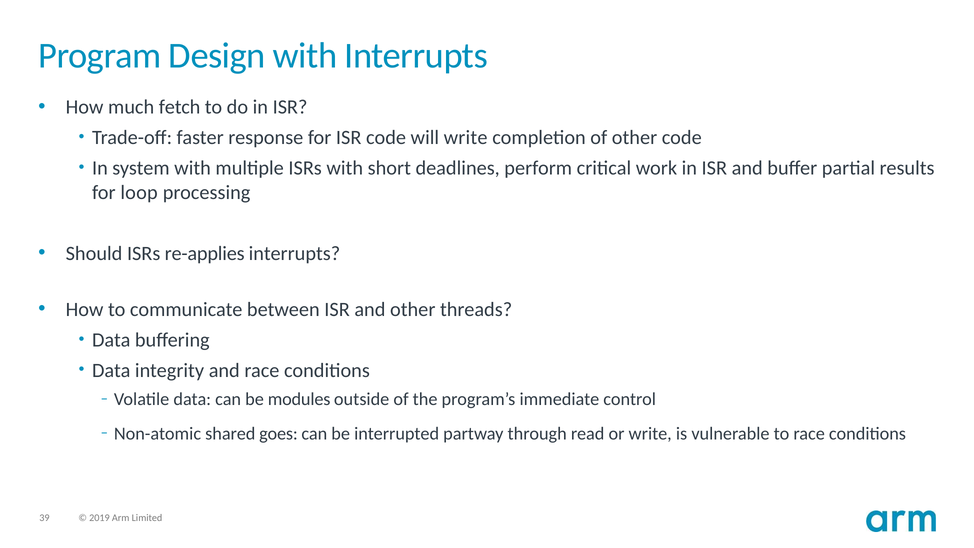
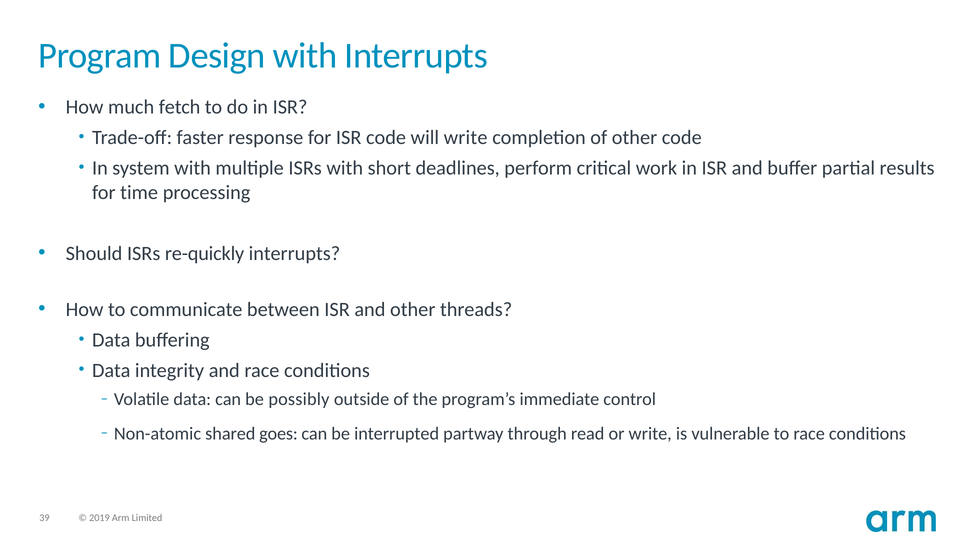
loop: loop -> time (139, 192)
re-applies: re-applies -> re-quickly (205, 253)
modules: modules -> possibly (299, 399)
